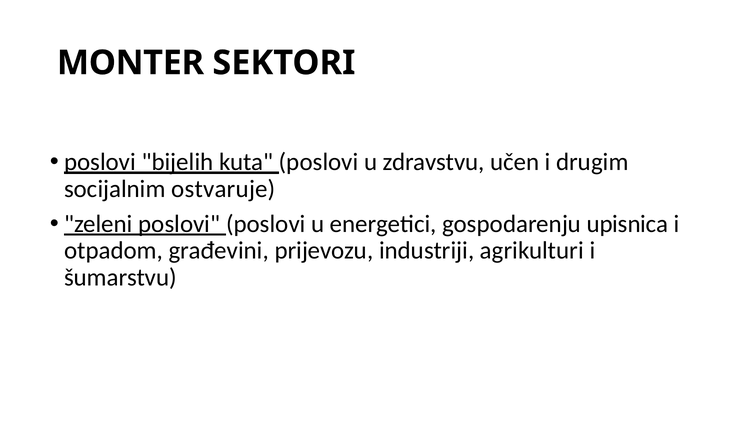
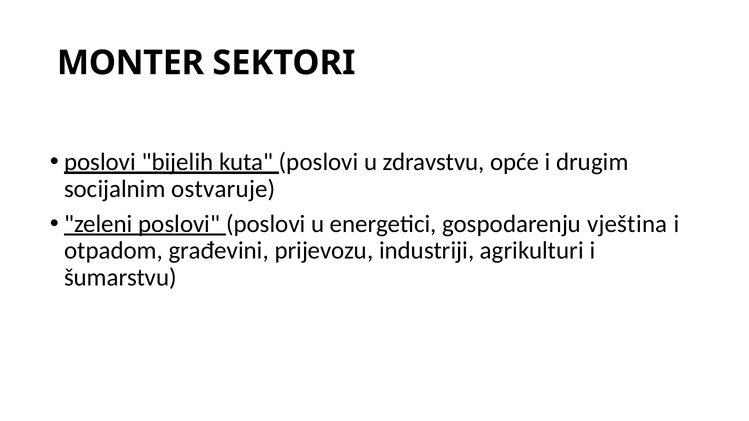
učen: učen -> opće (515, 162)
upisnica: upisnica -> vještina (627, 224)
